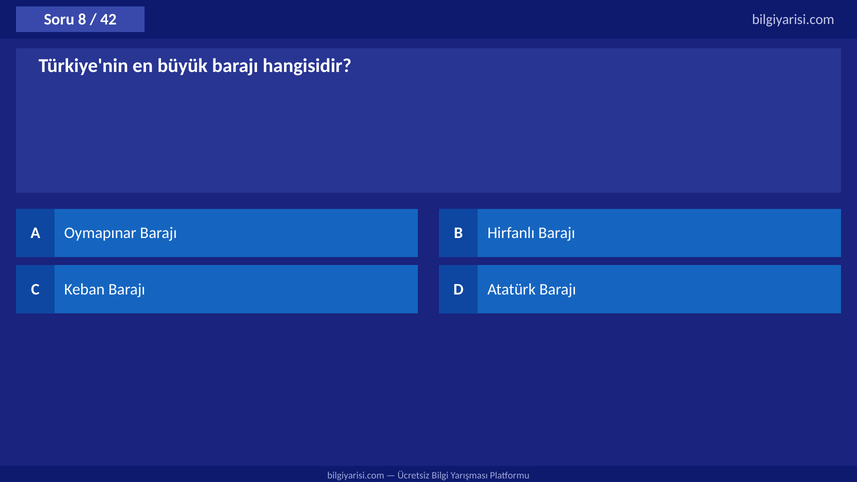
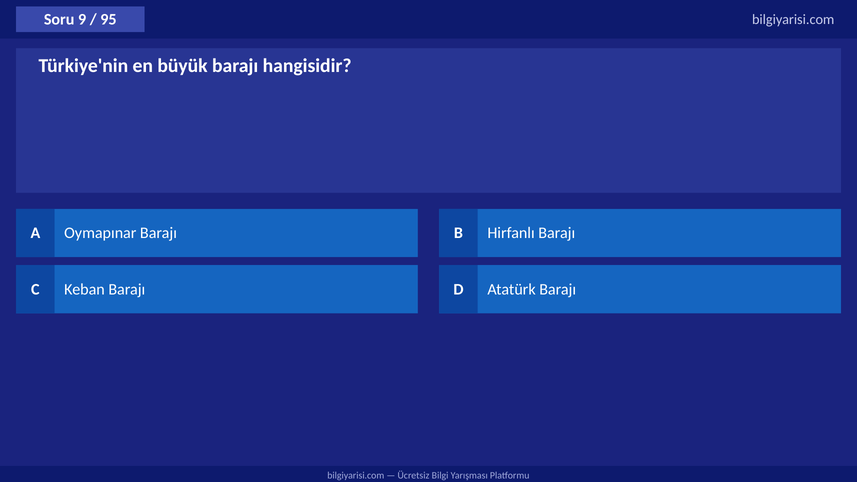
8: 8 -> 9 (82, 20)
42: 42 -> 95 (108, 20)
